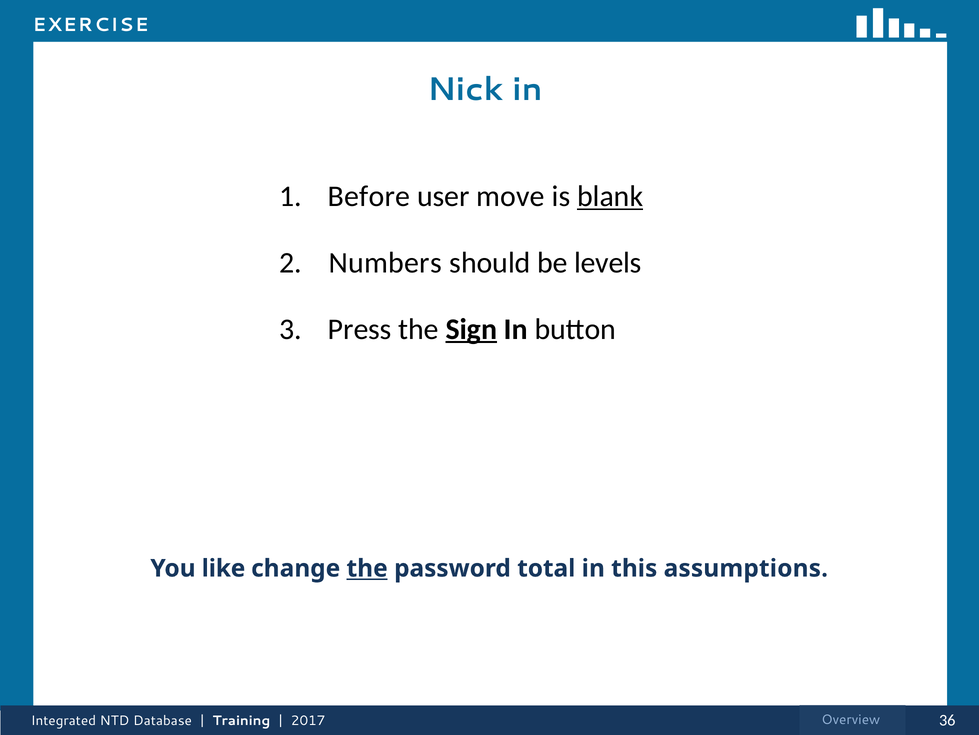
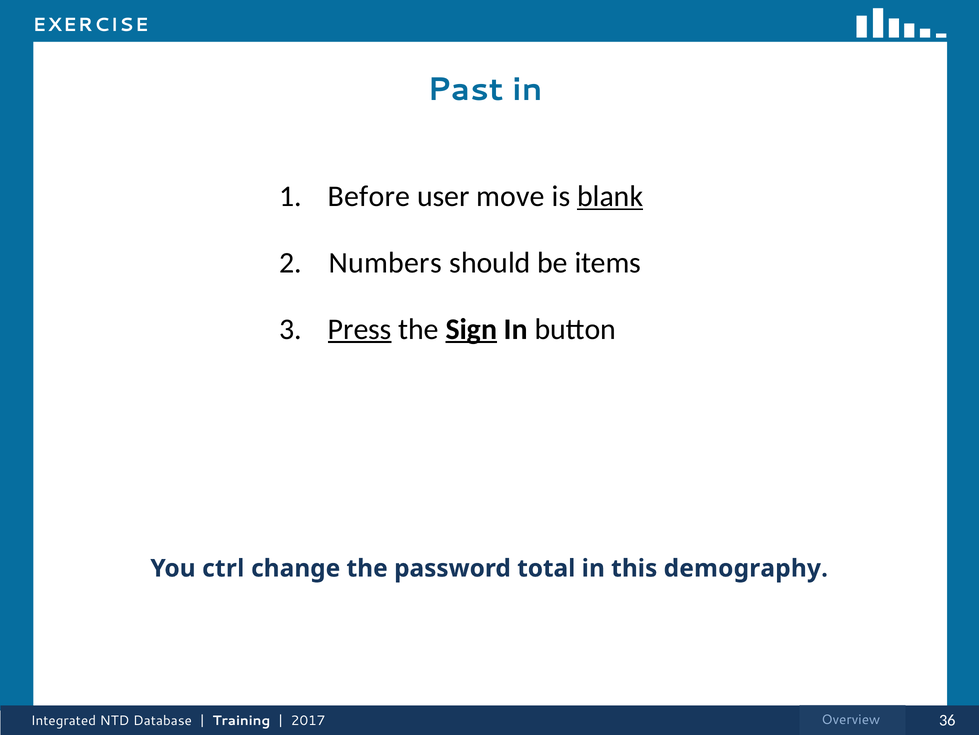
Nick: Nick -> Past (465, 90)
levels: levels -> items (608, 263)
Press underline: none -> present (360, 329)
like: like -> ctrl (223, 568)
the underline: present -> none (367, 568)
assumptions: assumptions -> demography (746, 568)
